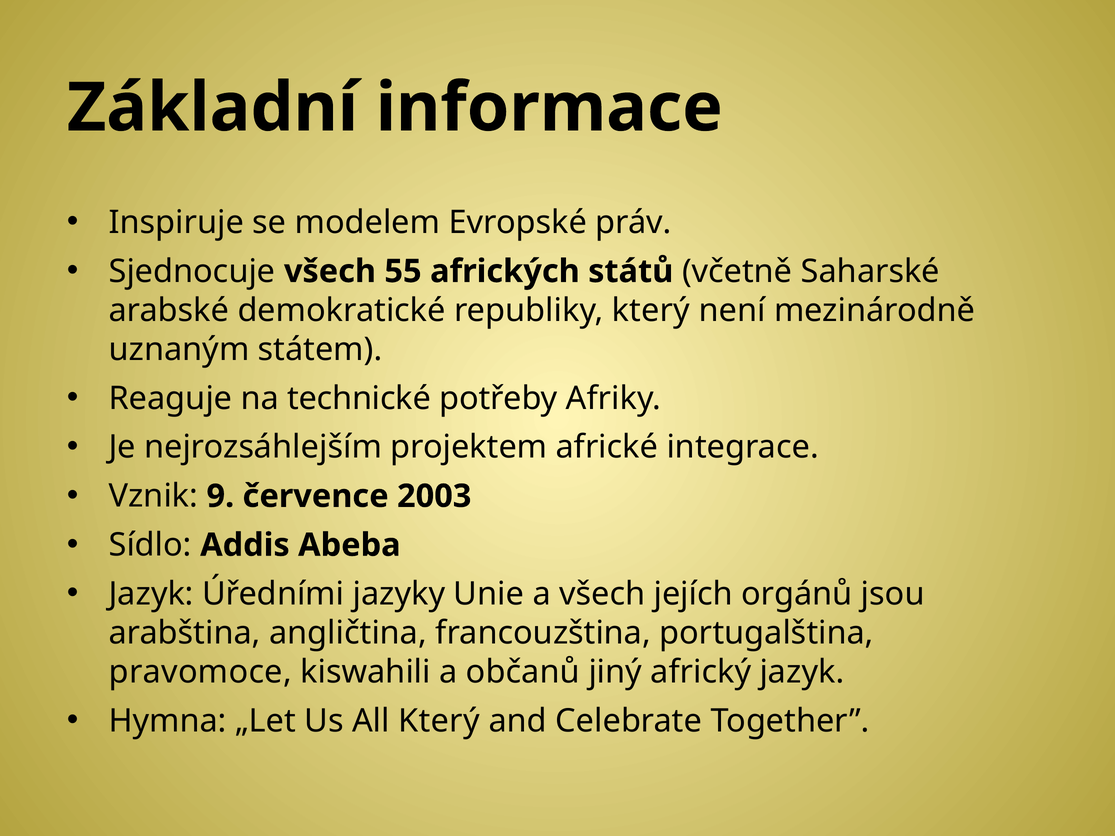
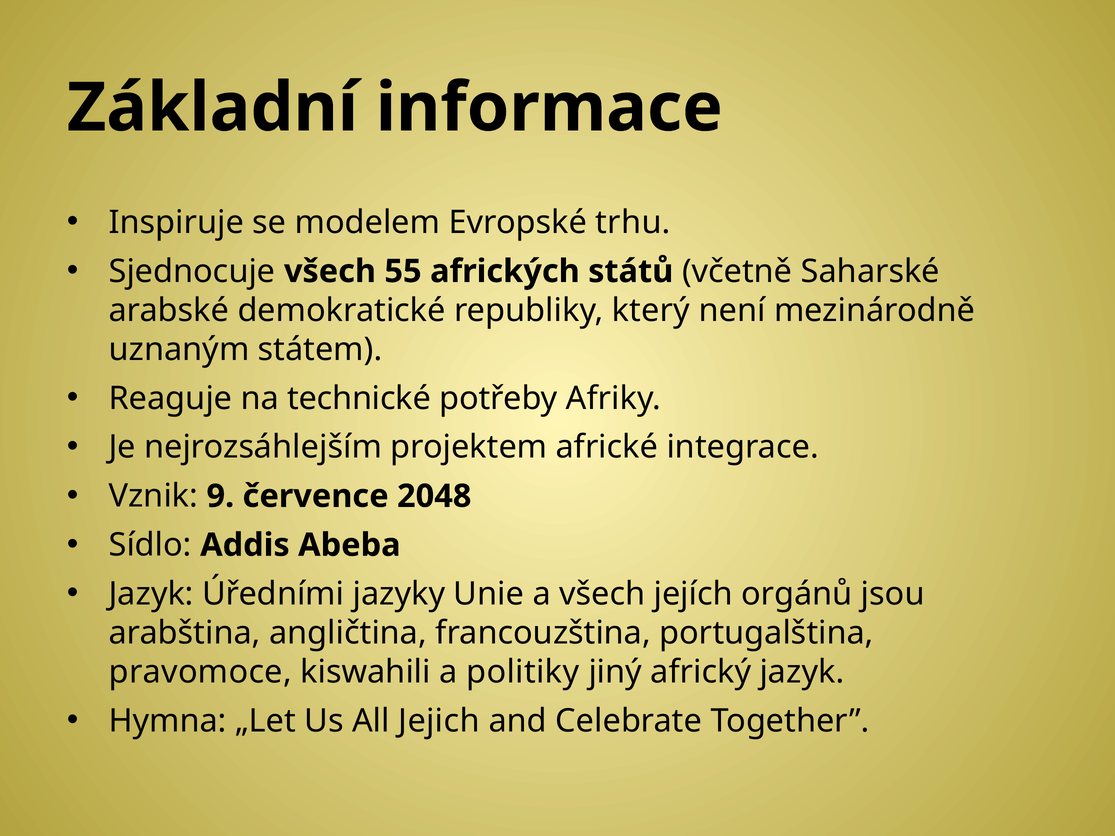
práv: práv -> trhu (633, 222)
2003: 2003 -> 2048 (434, 496)
občanů: občanů -> politiky (523, 672)
All Který: Který -> Jejich (439, 721)
